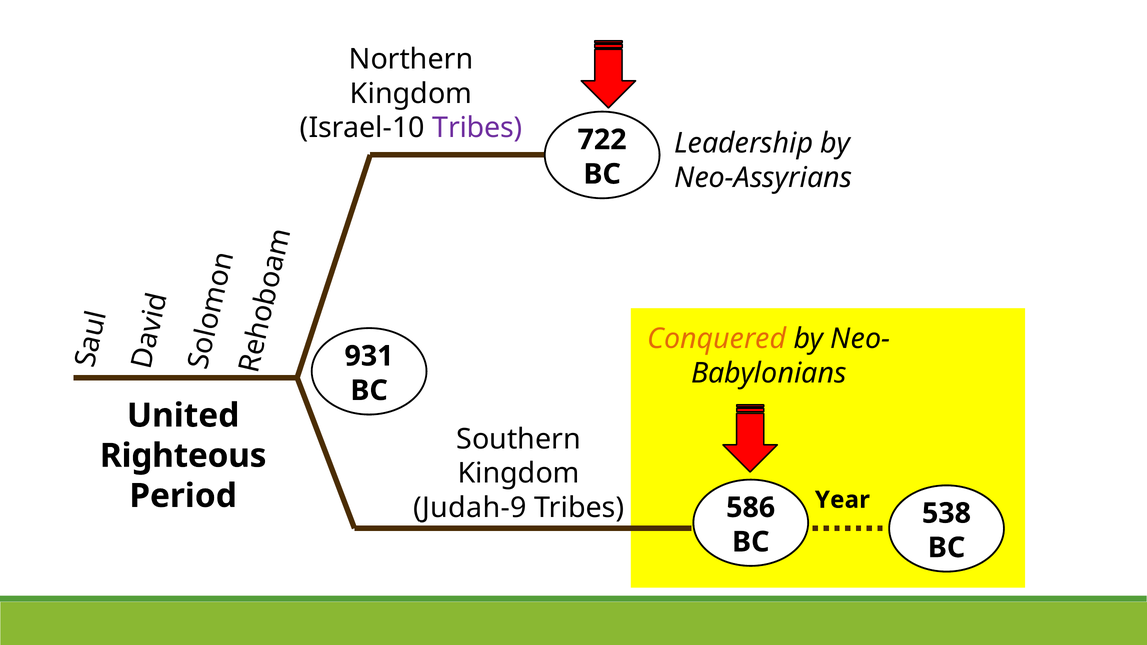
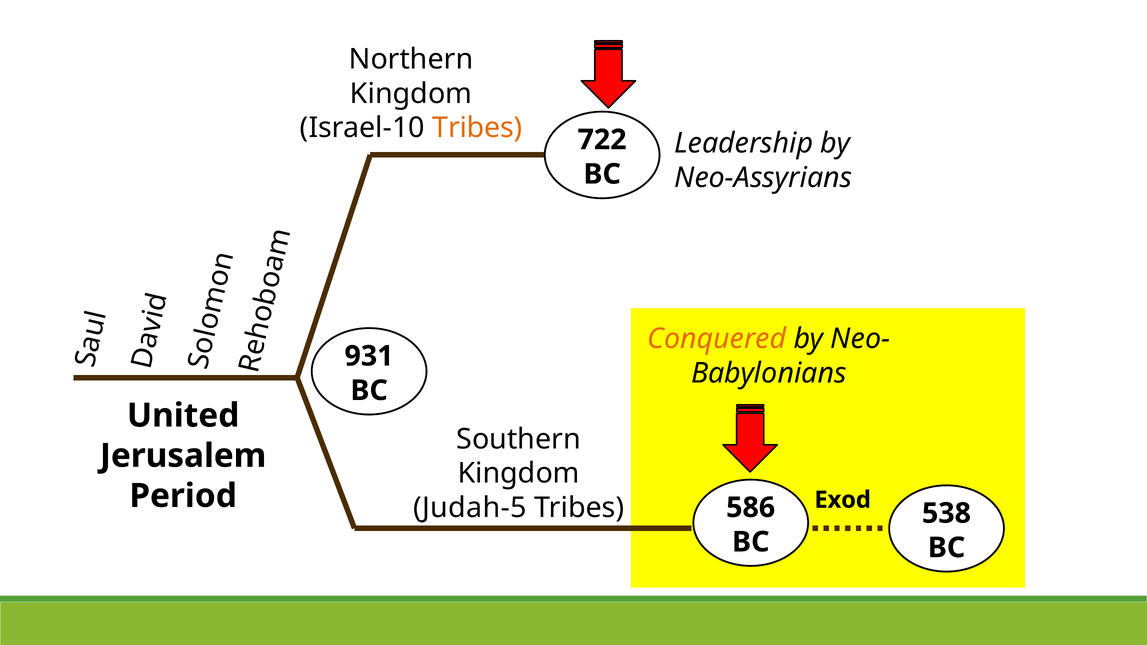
Tribes colour: purple -> orange (477, 128)
Righteous: Righteous -> Jerusalem (183, 456)
Year: Year -> Exod (843, 500)
Judah-9: Judah-9 -> Judah-5 (470, 508)
